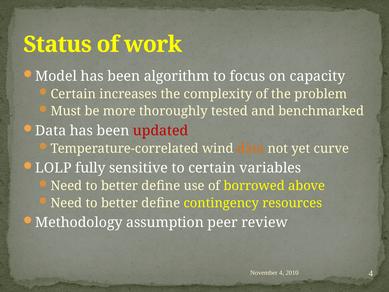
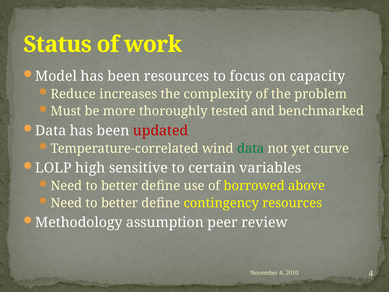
been algorithm: algorithm -> resources (177, 76)
Certain: Certain -> Reduce (73, 94)
data colour: orange -> green (251, 148)
fully: fully -> high (90, 168)
